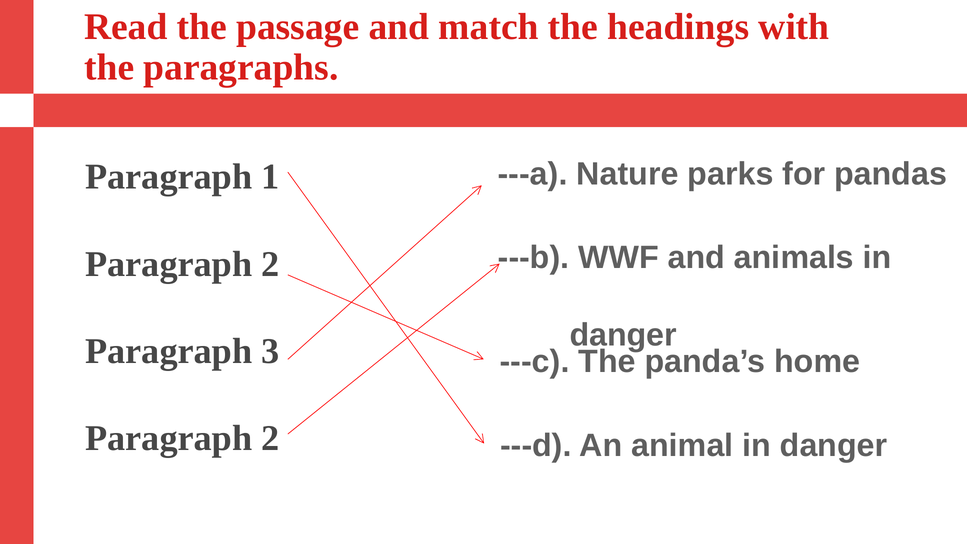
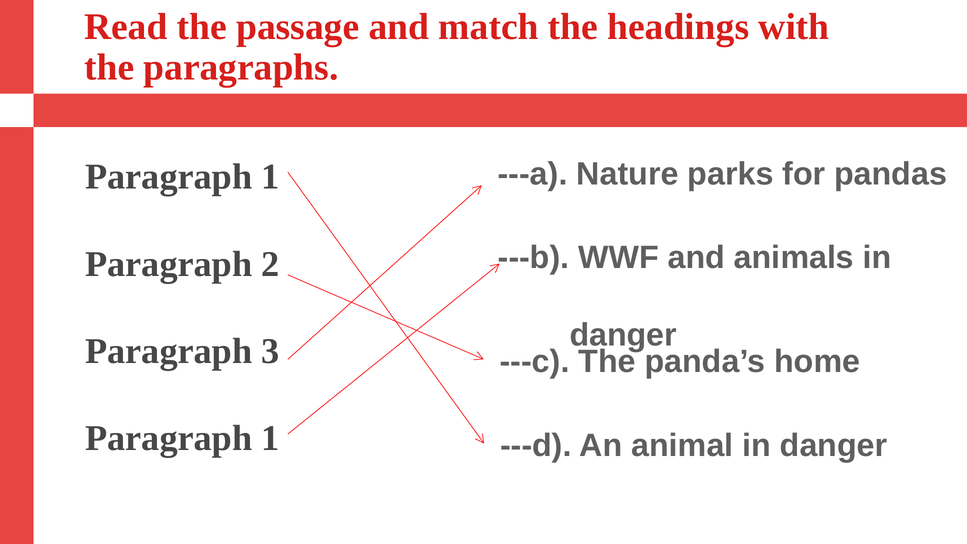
2: 2 -> 1 (270, 438)
